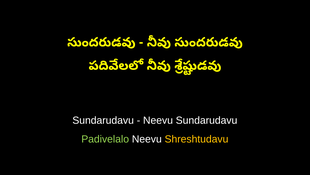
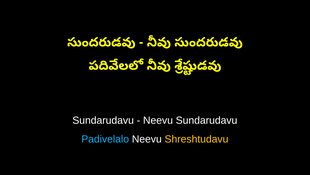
Padivelalo colour: light green -> light blue (105, 139)
